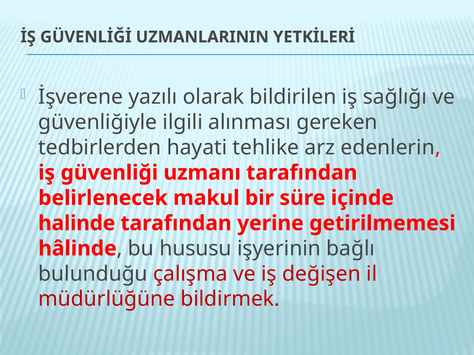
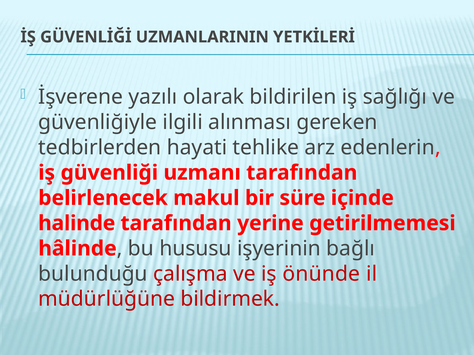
değişen: değişen -> önünde (321, 274)
